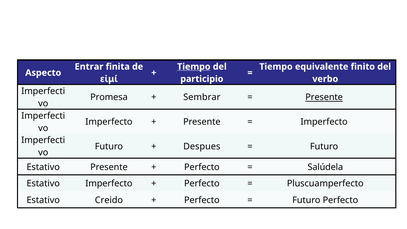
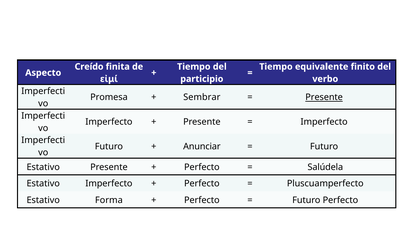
Entrar: Entrar -> Creído (89, 67)
Tiempo underline: present -> none (194, 67)
Despues: Despues -> Anunciar (202, 146)
Creido: Creido -> Forma (109, 200)
